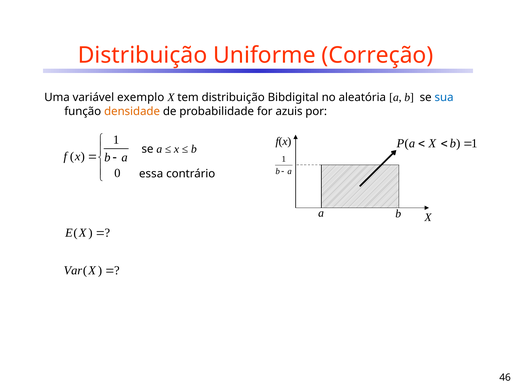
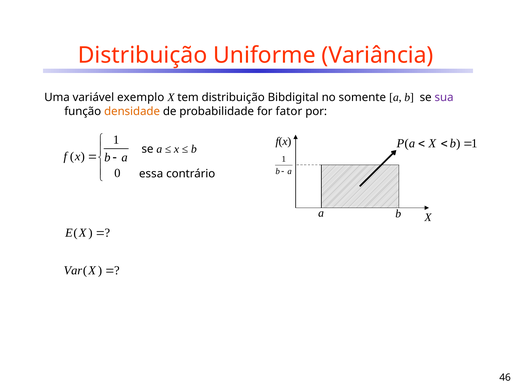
Correção: Correção -> Variância (378, 55)
aleatória: aleatória -> somente (362, 98)
sua colour: blue -> purple (444, 98)
azuis: azuis -> fator (289, 111)
